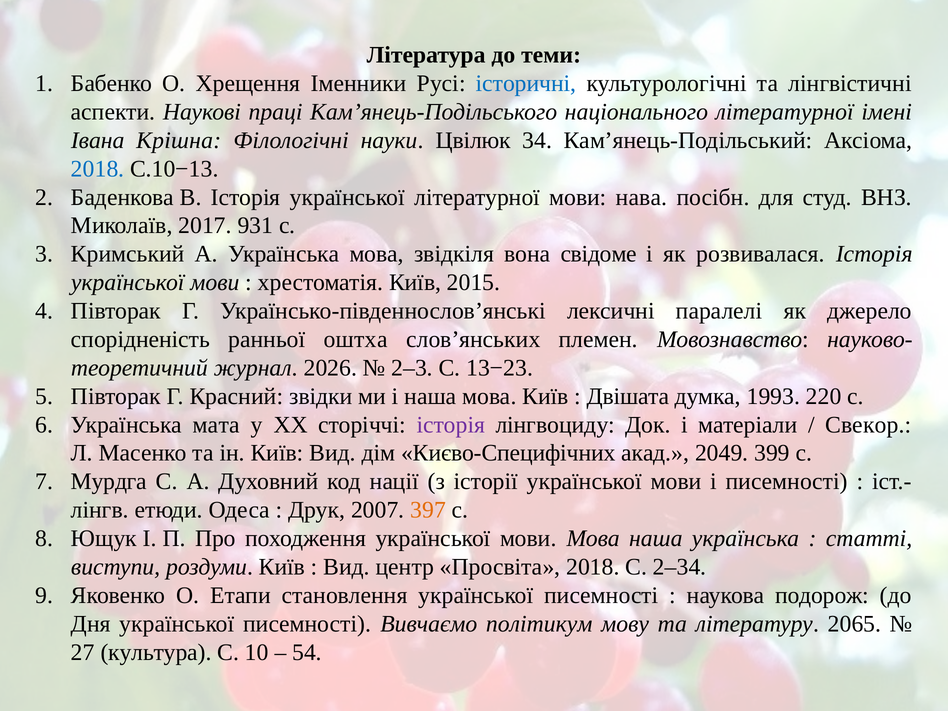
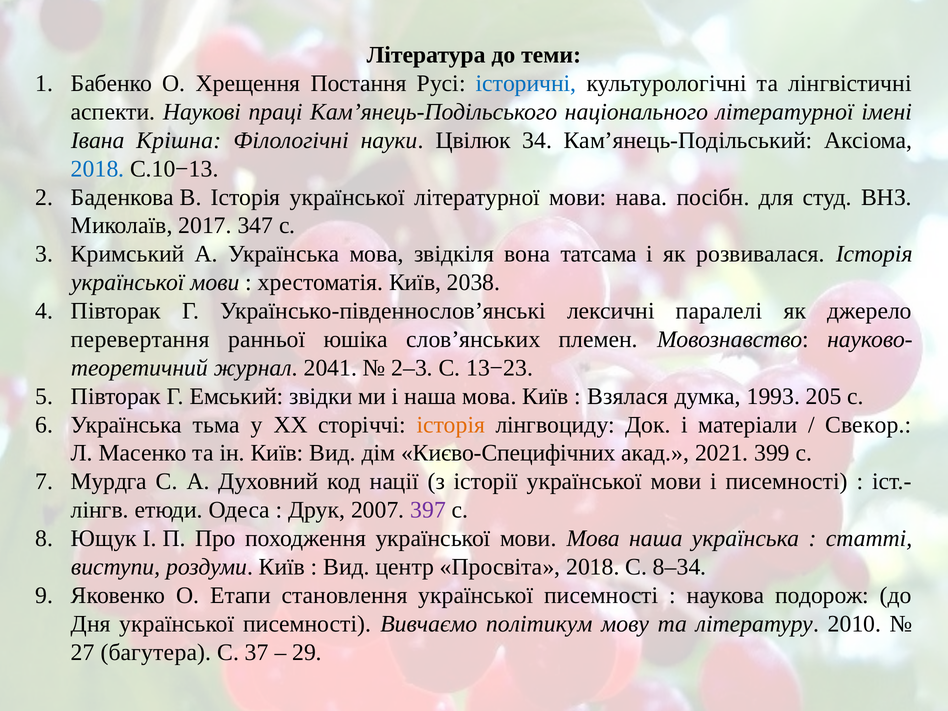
Іменники: Іменники -> Постання (359, 83)
931: 931 -> 347 (255, 226)
свідоме: свідоме -> татсама (599, 254)
2015: 2015 -> 2038 (474, 283)
спорідненість: спорідненість -> перевертання (140, 339)
оштха: оштха -> юшіка (356, 339)
2026: 2026 -> 2041 (330, 368)
Красний: Красний -> Емський (236, 396)
Двішата: Двішата -> Взялася (628, 396)
220: 220 -> 205 (824, 396)
мата: мата -> тьма (216, 425)
історія colour: purple -> orange (451, 425)
2049: 2049 -> 2021 (722, 453)
397 colour: orange -> purple (428, 510)
2–34: 2–34 -> 8–34 (680, 567)
2065: 2065 -> 2010 (855, 624)
культура: культура -> багутера (156, 652)
10: 10 -> 37 (257, 652)
54: 54 -> 29 (307, 652)
